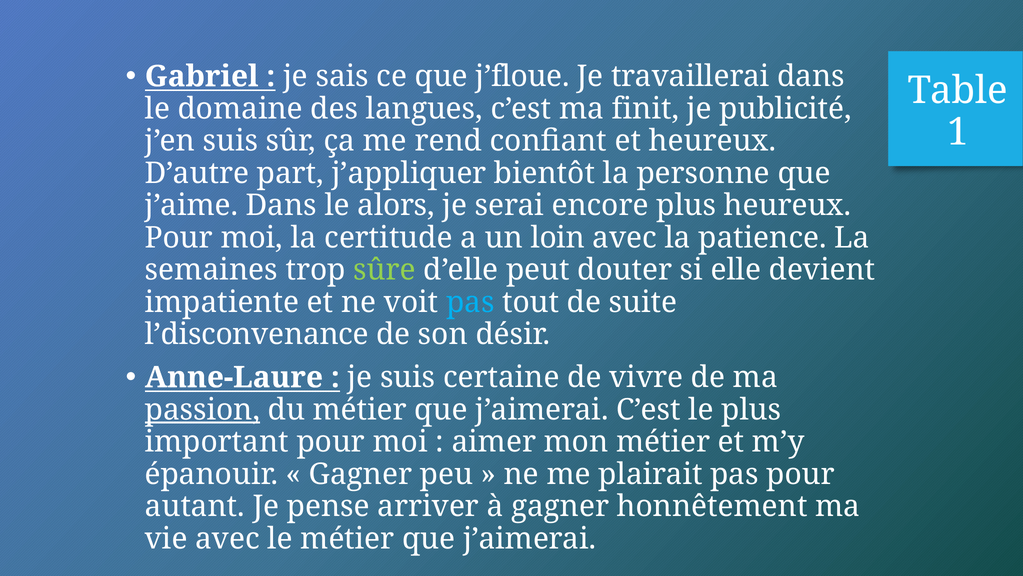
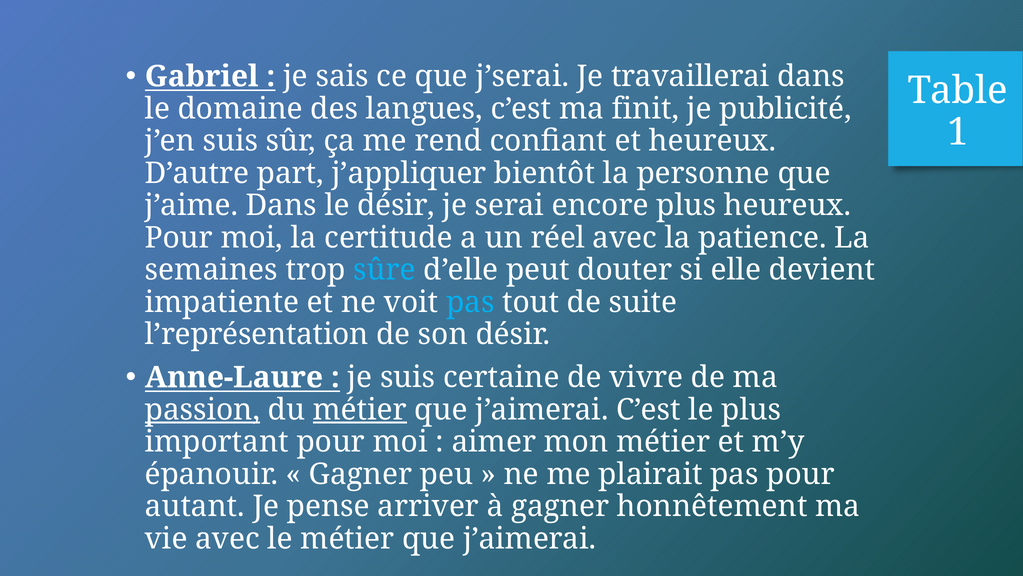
j’floue: j’floue -> j’serai (522, 76)
le alors: alors -> désir (396, 205)
loin: loin -> réel (558, 238)
sûre colour: light green -> light blue (385, 270)
l’disconvenance: l’disconvenance -> l’représentation (257, 334)
métier underline: none -> present (360, 409)
